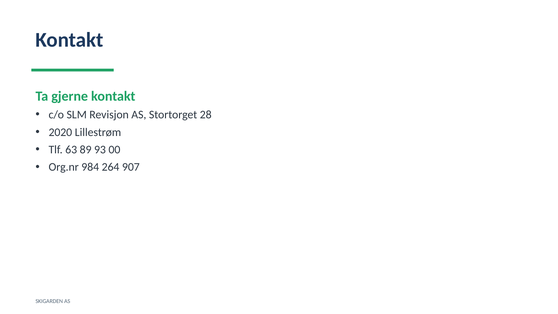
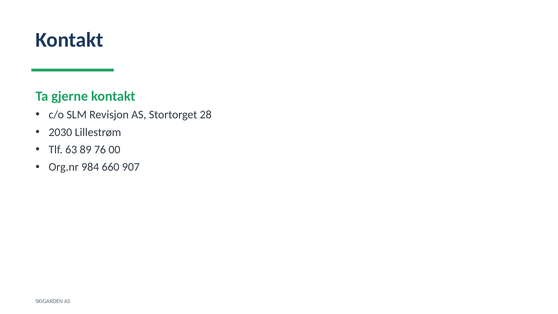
2020: 2020 -> 2030 (60, 132)
93: 93 -> 76 (100, 150)
264: 264 -> 660 (111, 167)
